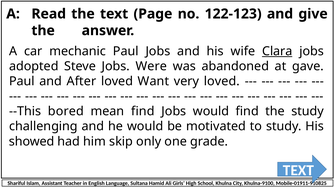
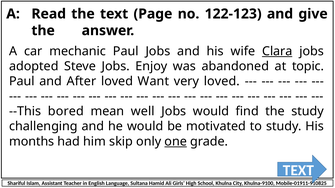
Were: Were -> Enjoy (151, 66)
gave: gave -> topic (308, 66)
mean find: find -> well (143, 112)
showed: showed -> months (32, 142)
one underline: none -> present (176, 142)
